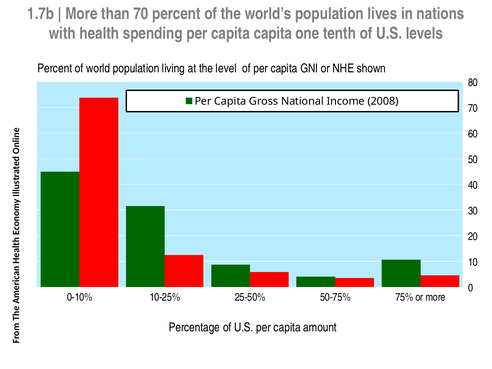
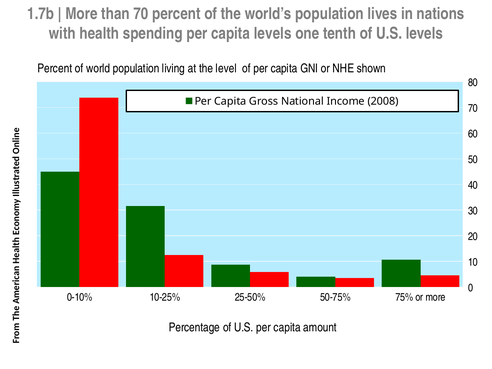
capita capita: capita -> levels (273, 34)
